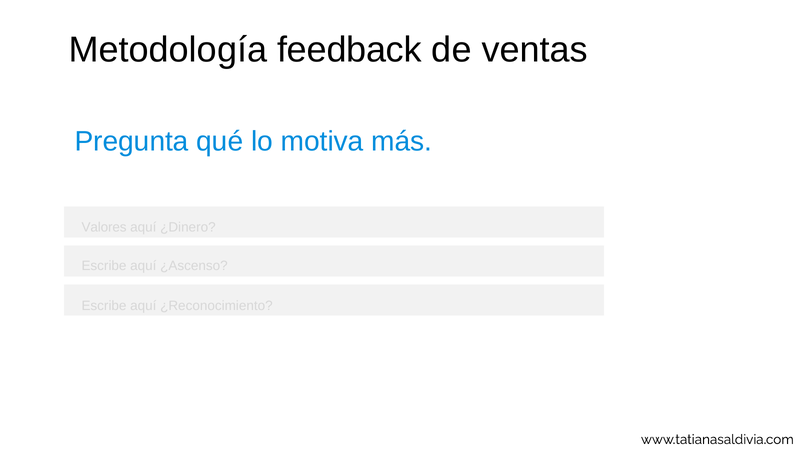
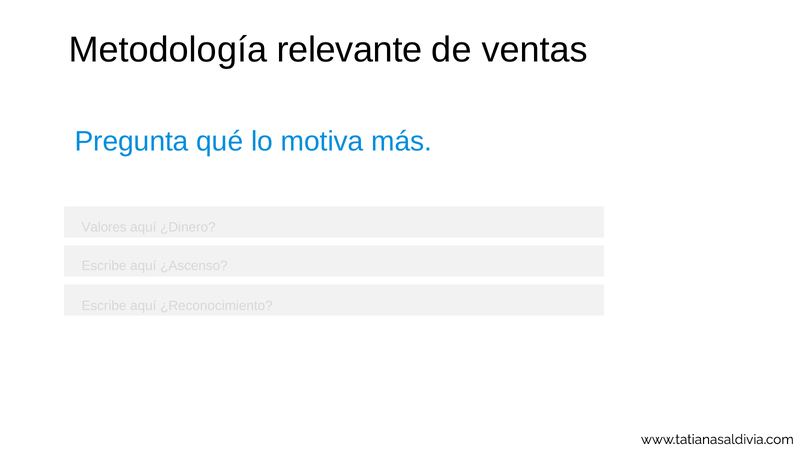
feedback: feedback -> relevante (350, 50)
